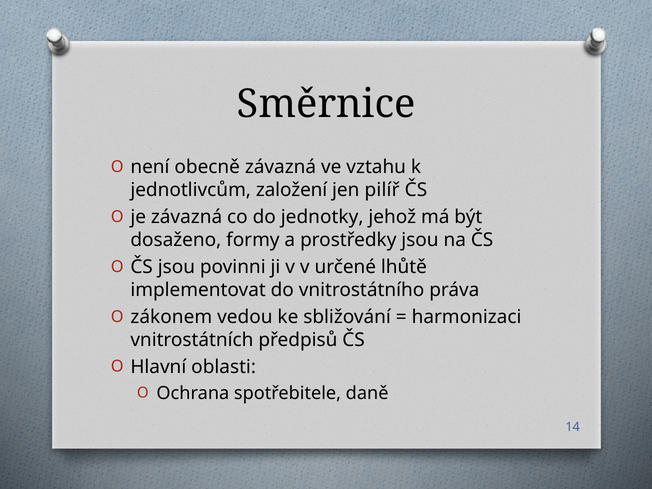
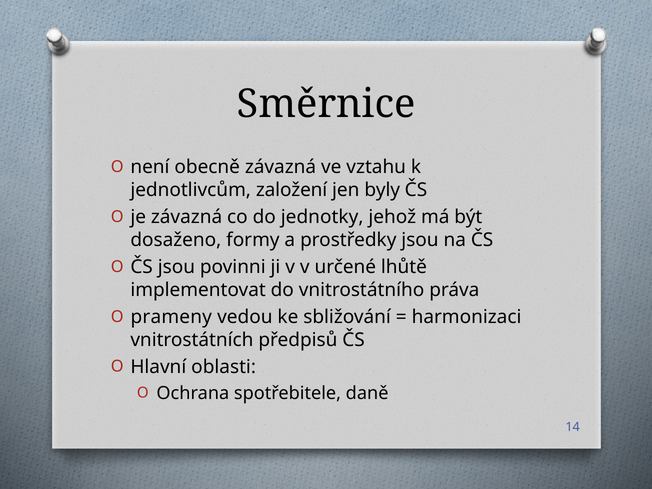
pilíř: pilíř -> byly (382, 190)
zákonem: zákonem -> prameny (171, 317)
